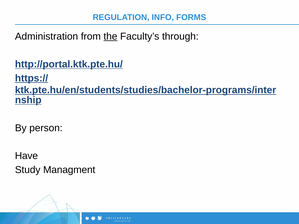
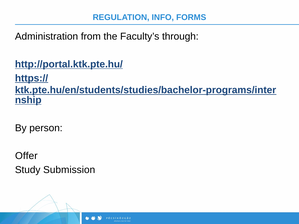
the underline: present -> none (110, 36)
Have: Have -> Offer (26, 156)
Managment: Managment -> Submission (69, 170)
